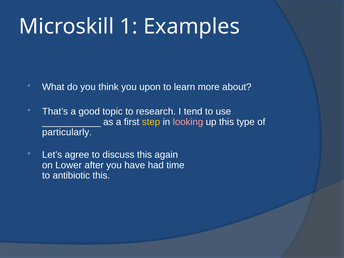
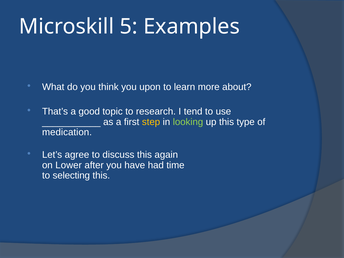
1: 1 -> 5 (129, 27)
looking colour: pink -> light green (188, 122)
particularly: particularly -> medication (67, 132)
antibiotic: antibiotic -> selecting (71, 175)
